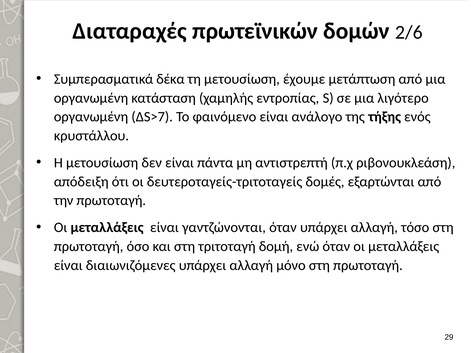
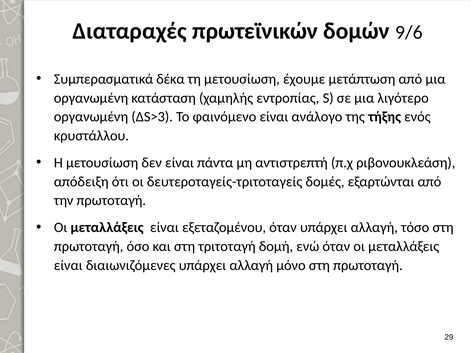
2/6: 2/6 -> 9/6 (409, 32)
ΔS>7: ΔS>7 -> ΔS>3 (152, 117)
γαντζώνονται: γαντζώνονται -> εξεταζομένου (224, 228)
